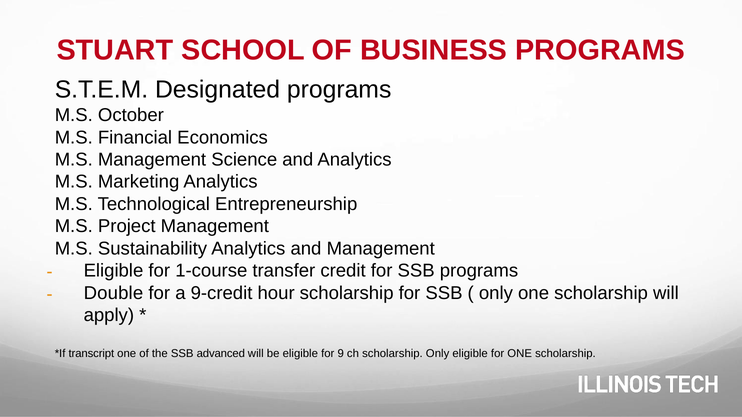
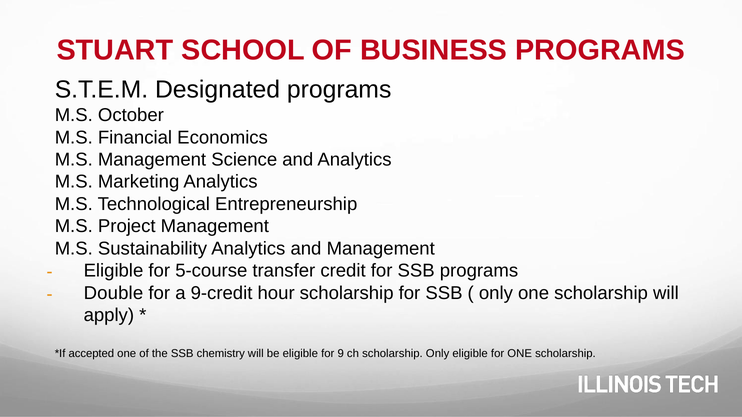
1-course: 1-course -> 5-course (211, 271)
transcript: transcript -> accepted (91, 354)
advanced: advanced -> chemistry (221, 354)
